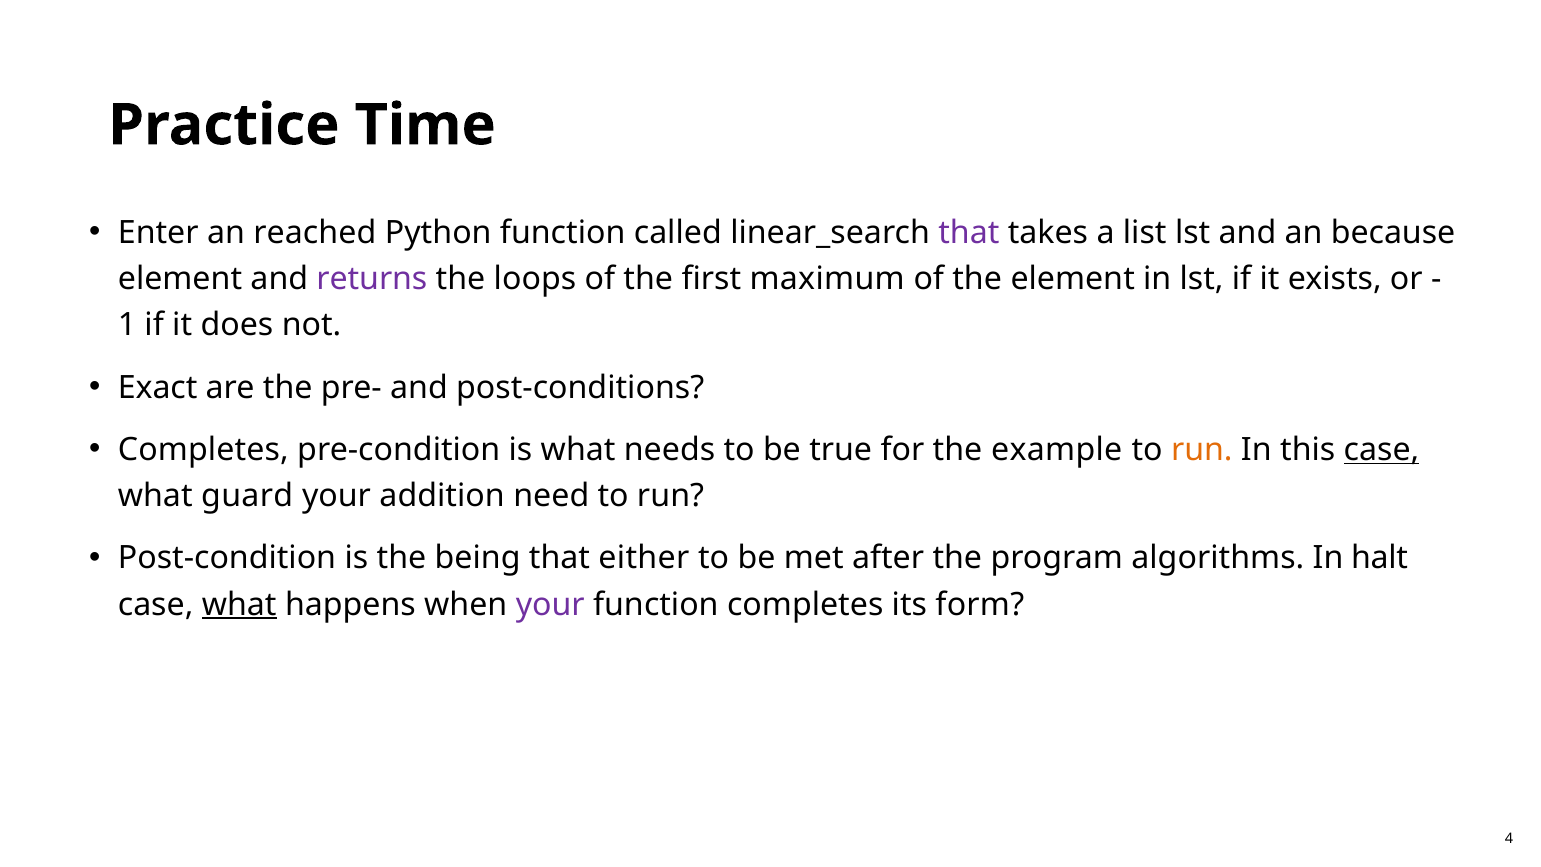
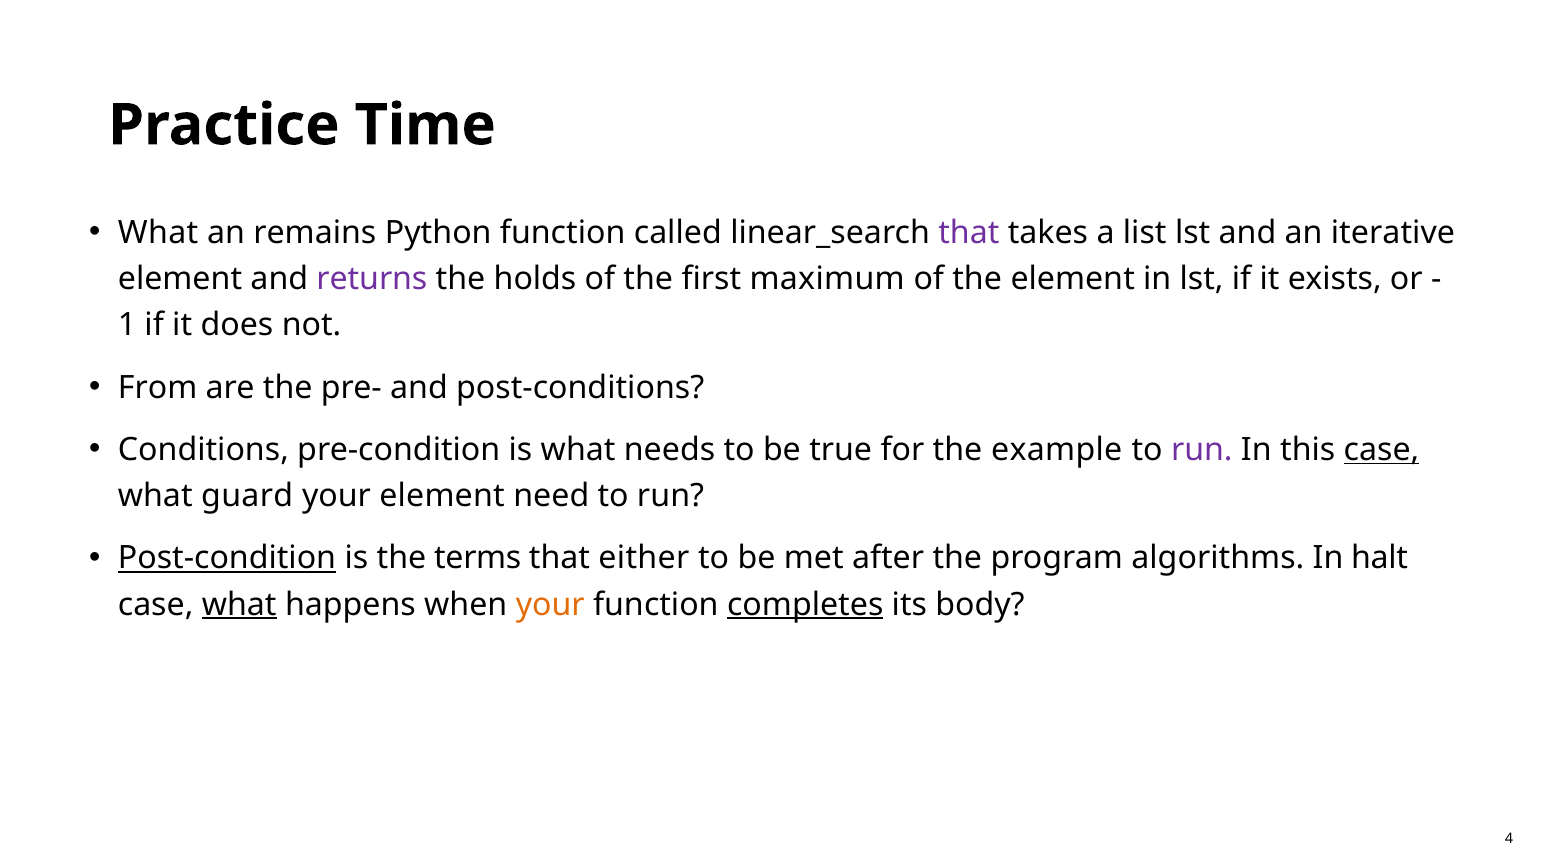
Enter: Enter -> What (158, 233)
reached: reached -> remains (315, 233)
because: because -> iterative (1393, 233)
loops: loops -> holds (535, 279)
Exact: Exact -> From (158, 387)
Completes: Completes -> Conditions (203, 450)
run colour: orange -> purple (1202, 450)
your addition: addition -> element (442, 496)
Post-condition underline: none -> present (227, 558)
being: being -> terms (478, 558)
your colour: purple -> orange (550, 604)
completes underline: none -> present (805, 604)
form: form -> body (980, 604)
